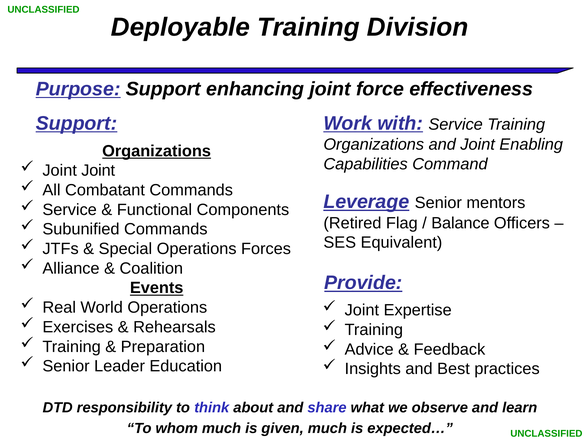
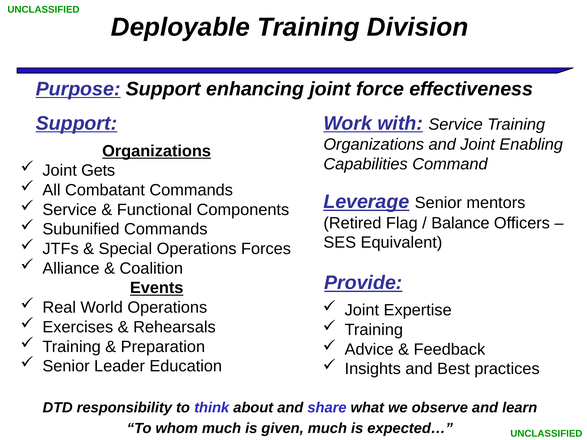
Joint Joint: Joint -> Gets (98, 171)
